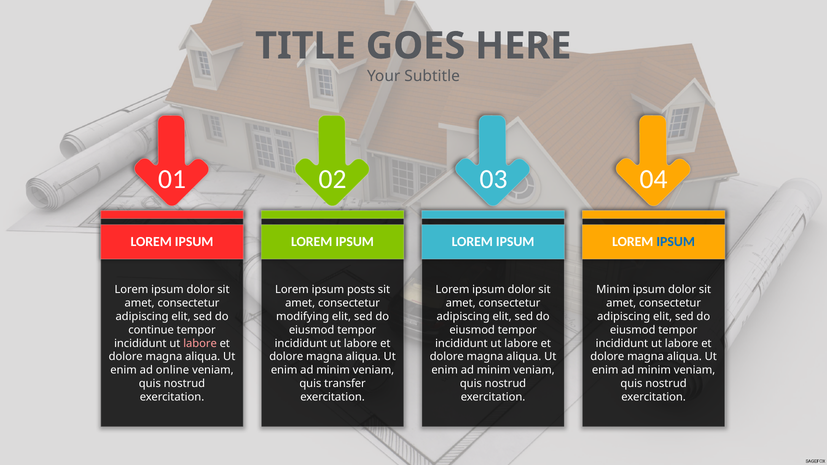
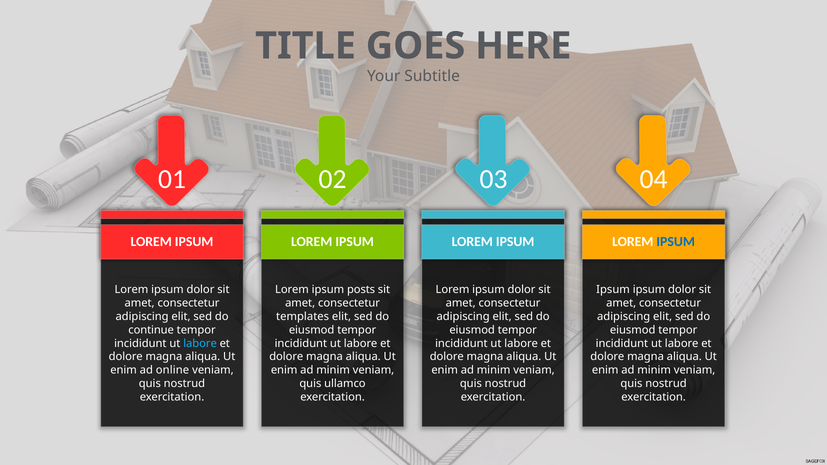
Minim: Minim -> Ipsum (613, 290)
modifying: modifying -> templates (303, 317)
labore colour: pink -> light blue (200, 343)
transfer: transfer -> ullamco (345, 384)
